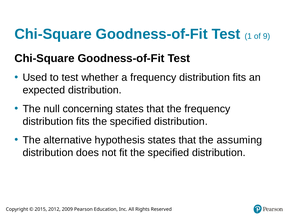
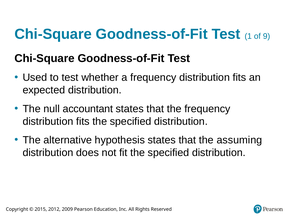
concerning: concerning -> accountant (88, 109)
